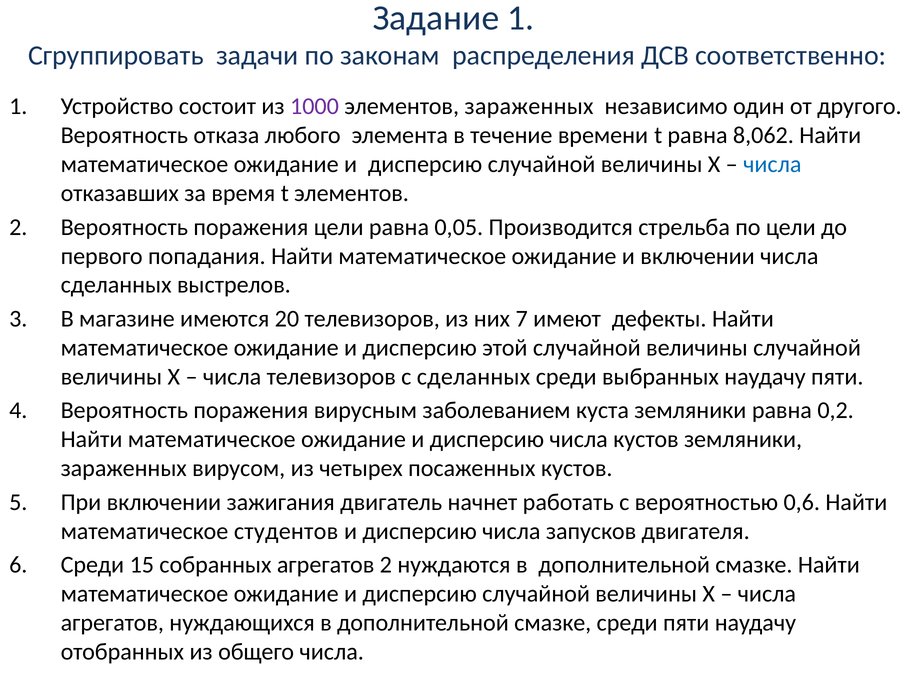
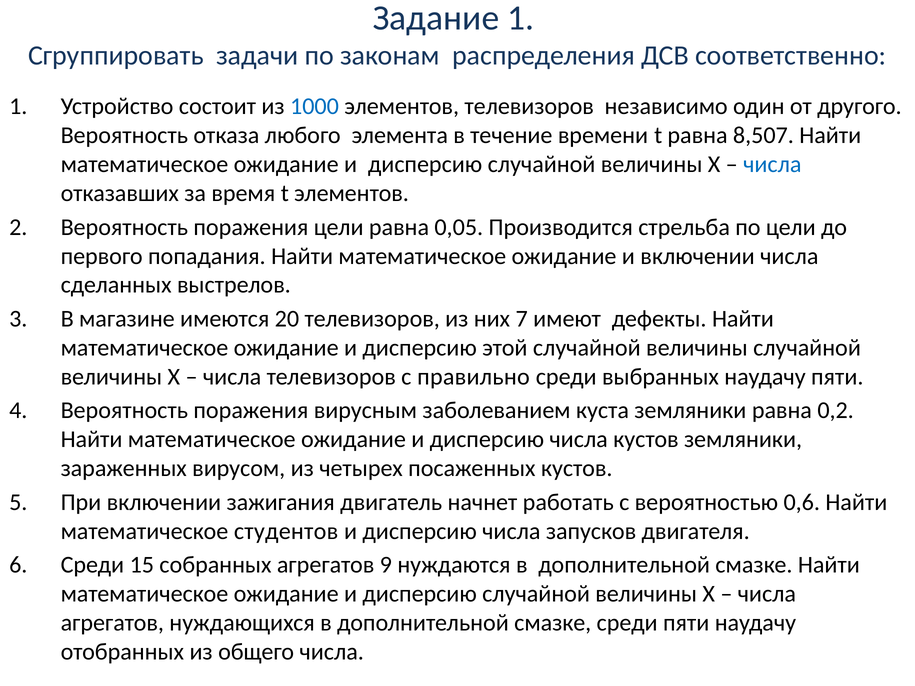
1000 colour: purple -> blue (314, 107)
элементов зараженных: зараженных -> телевизоров (529, 107)
8,062: 8,062 -> 8,507 (763, 135)
с сделанных: сделанных -> правильно (474, 377)
агрегатов 2: 2 -> 9 (386, 565)
